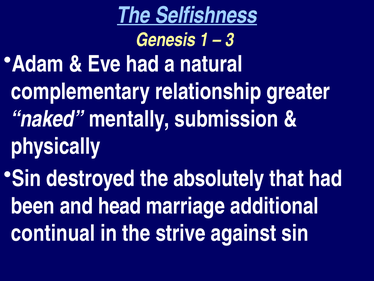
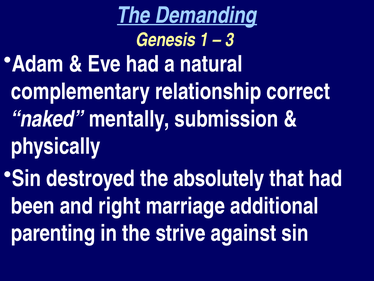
Selfishness: Selfishness -> Demanding (206, 15)
greater: greater -> correct (298, 91)
head: head -> right (119, 206)
continual: continual -> parenting (53, 233)
